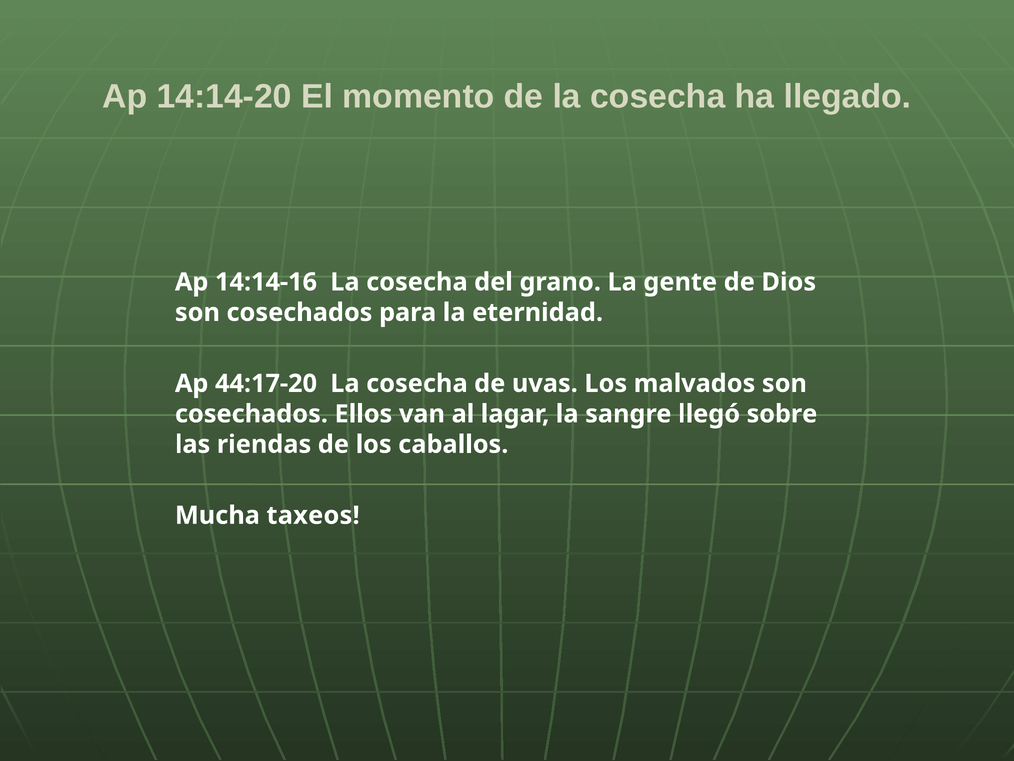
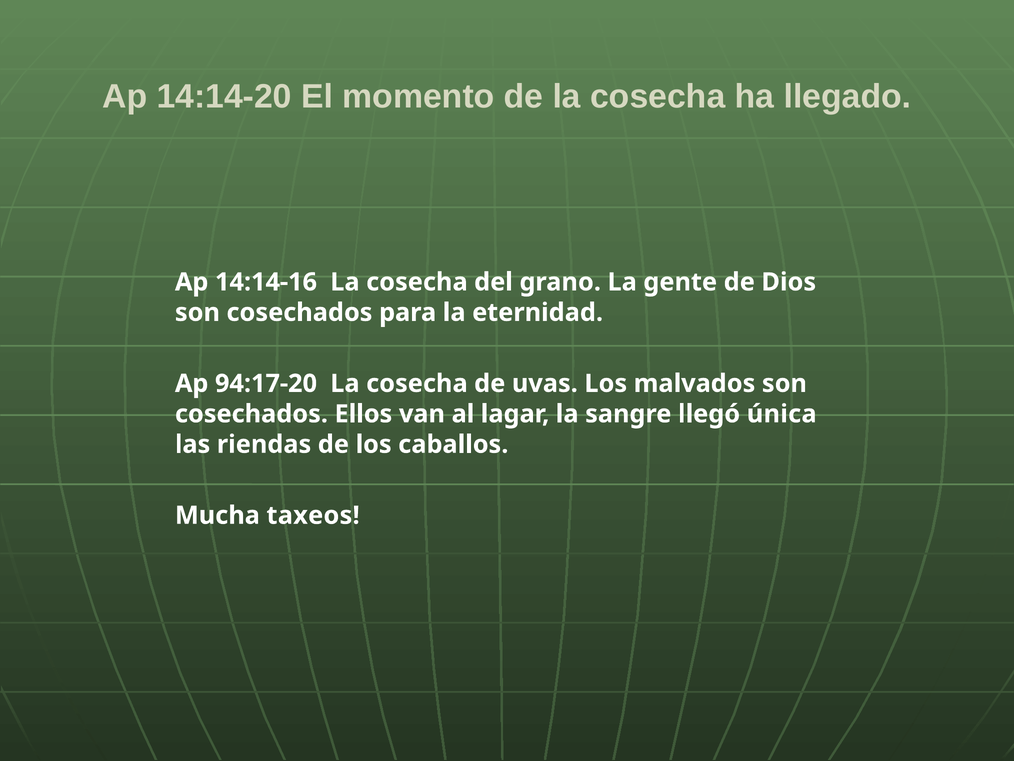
44:17-20: 44:17-20 -> 94:17-20 (266, 383)
sobre: sobre -> única (782, 414)
